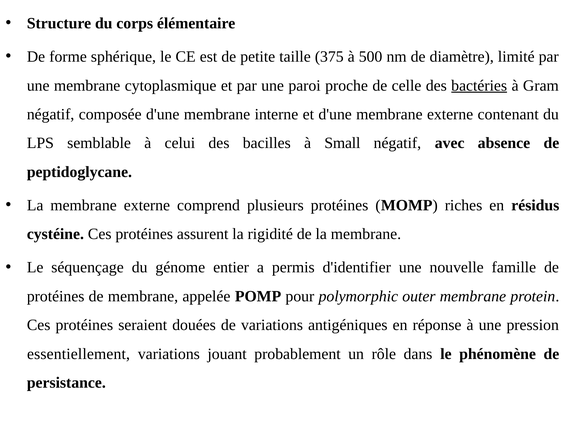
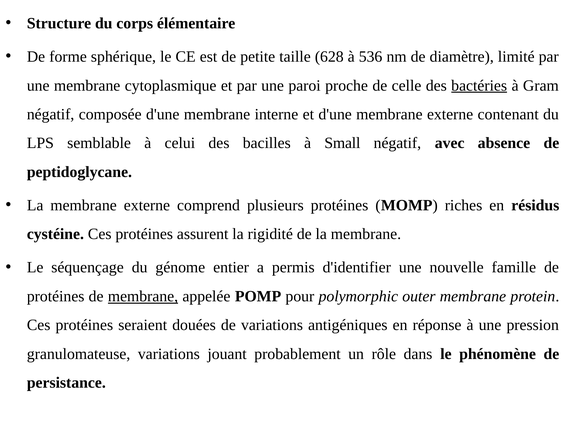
375: 375 -> 628 (329, 57)
500: 500 -> 536 (371, 57)
membrane underline: none -> present (143, 296)
essentiellement: essentiellement -> granulomateuse (79, 354)
